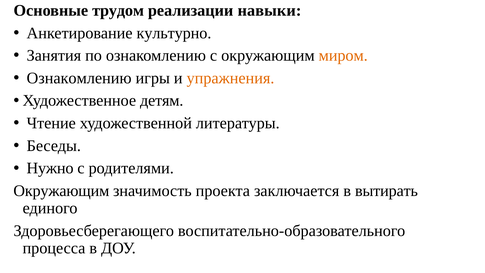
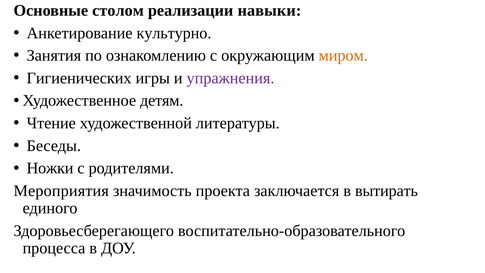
трудом: трудом -> столом (118, 10)
Ознакомлению: Ознакомлению -> Гигиенических (79, 78)
упражнения colour: orange -> purple (230, 78)
Нужно: Нужно -> Ножки (50, 168)
Окружающим: Окружающим -> Мероприятия (61, 191)
